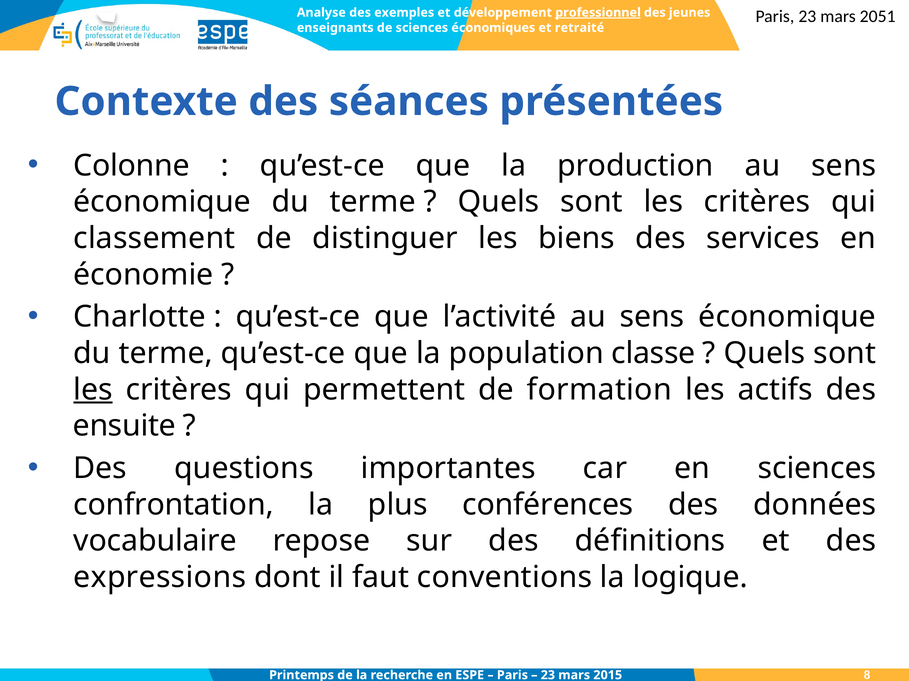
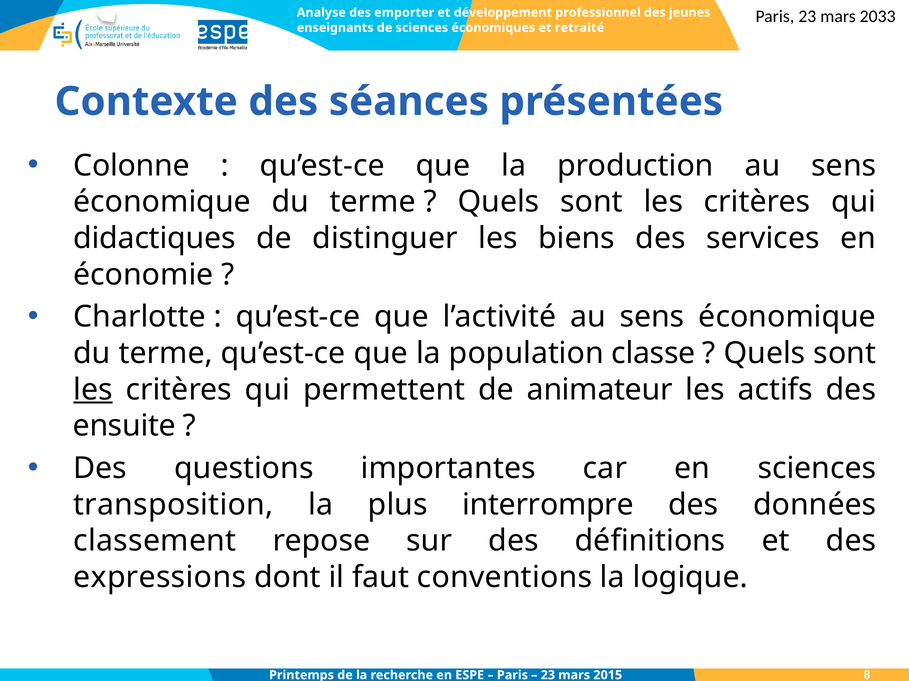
2051: 2051 -> 2033 (878, 16)
exemples: exemples -> emporter (404, 13)
professionnel underline: present -> none (598, 13)
classement: classement -> didactiques (155, 239)
formation: formation -> animateur (600, 390)
confrontation: confrontation -> transposition (173, 505)
conférences: conférences -> interrompre (548, 505)
vocabulaire: vocabulaire -> classement (155, 541)
